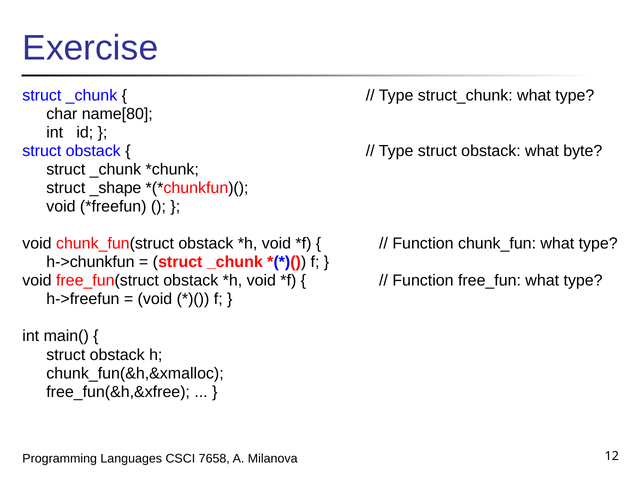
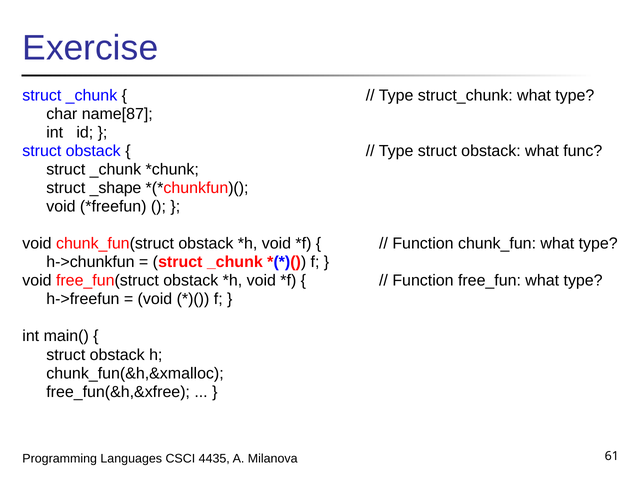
name[80: name[80 -> name[87 (117, 114)
byte: byte -> func (583, 151)
7658: 7658 -> 4435 (214, 459)
12: 12 -> 61 (612, 456)
